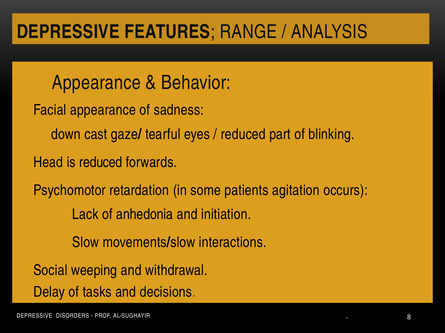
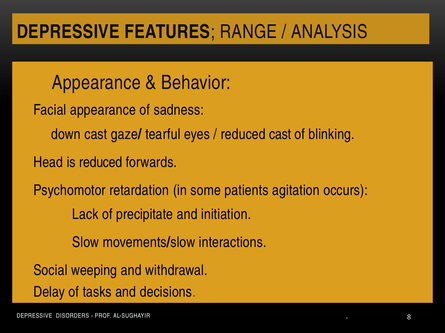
reduced part: part -> cast (280, 135)
anhedonia: anhedonia -> precipitate (145, 215)
